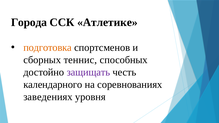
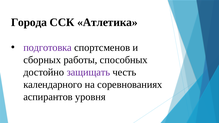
Атлетике: Атлетике -> Атлетика (107, 22)
подготовка colour: orange -> purple (48, 48)
теннис: теннис -> работы (80, 60)
заведениях: заведениях -> аспирантов (48, 97)
